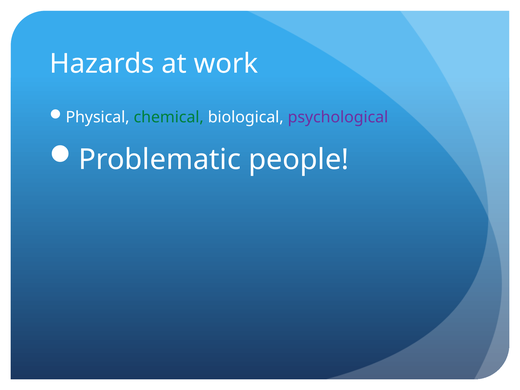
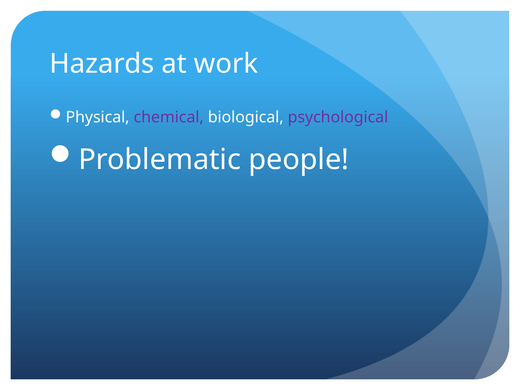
chemical colour: green -> purple (169, 117)
